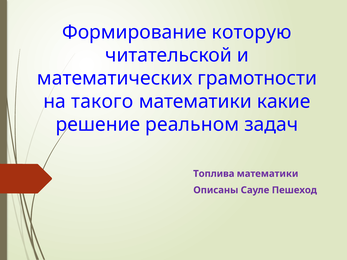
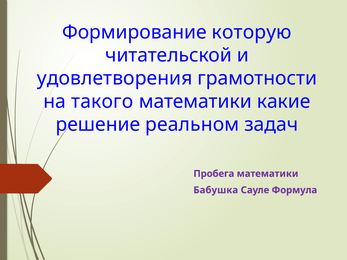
математических: математических -> удовлетворения (115, 78)
Топлива: Топлива -> Пробега (214, 174)
Описаны: Описаны -> Бабушка (216, 190)
Пешеход: Пешеход -> Формула (294, 190)
